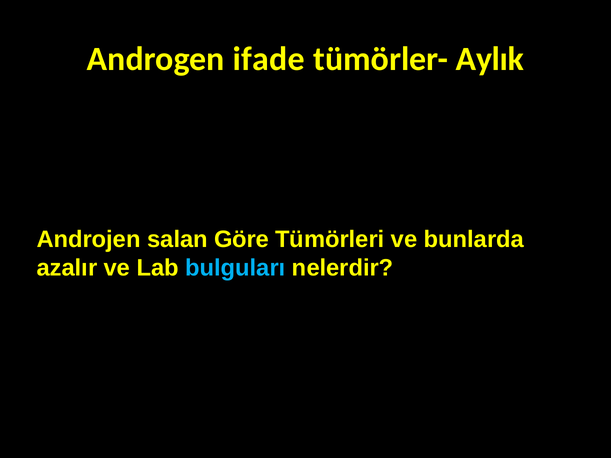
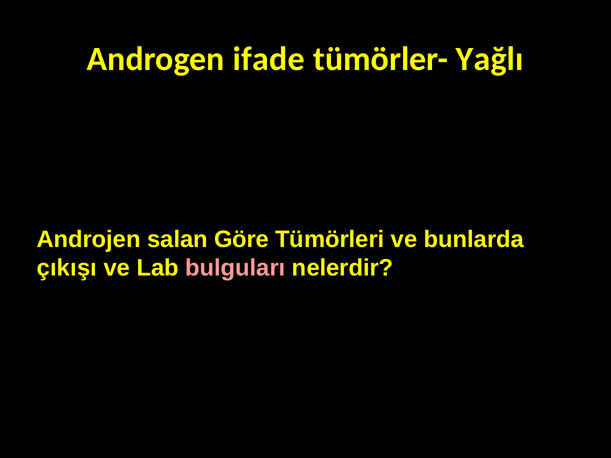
Aylık: Aylık -> Yağlı (490, 59)
azalır: azalır -> çıkışı (67, 268)
bulguları colour: light blue -> pink (235, 268)
